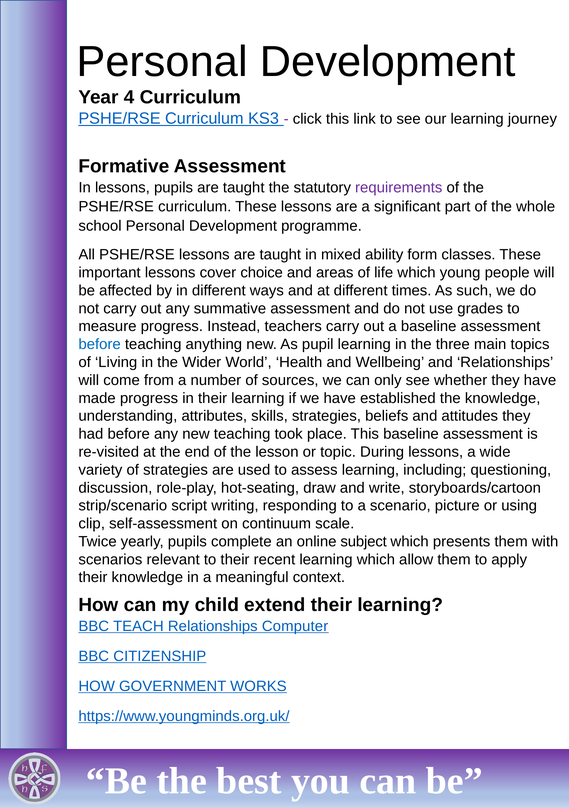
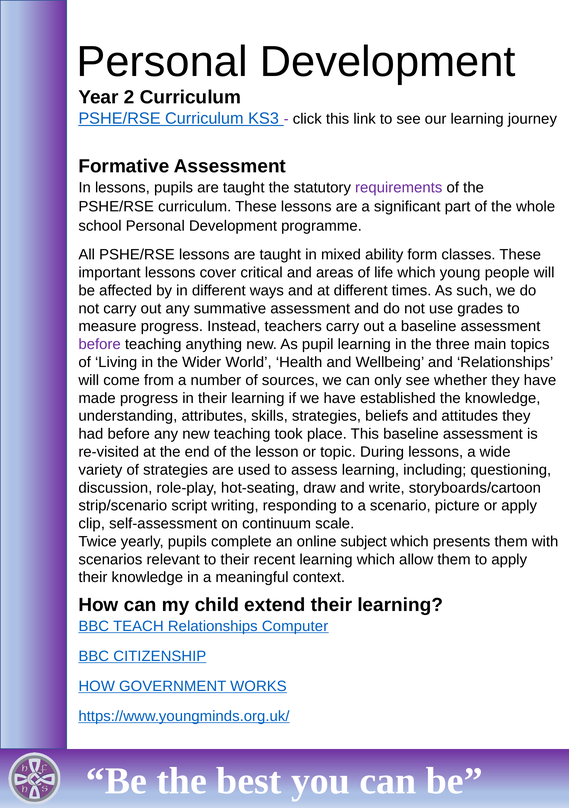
4: 4 -> 2 (129, 97)
choice: choice -> critical (262, 272)
before colour: blue -> purple (100, 344)
or using: using -> apply (519, 505)
